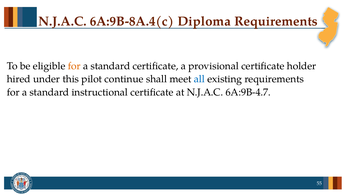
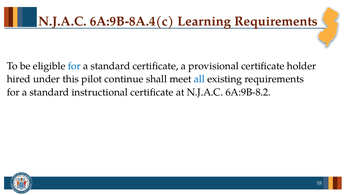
Diploma: Diploma -> Learning (204, 21)
for colour: orange -> blue (74, 66)
6A:9B-4.7: 6A:9B-4.7 -> 6A:9B-8.2 (248, 92)
